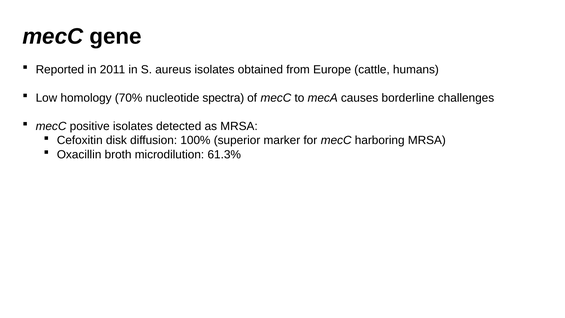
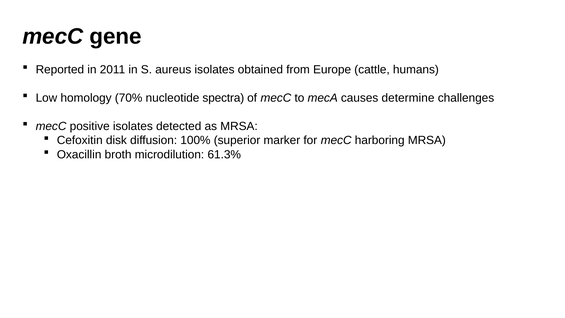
borderline: borderline -> determine (408, 98)
